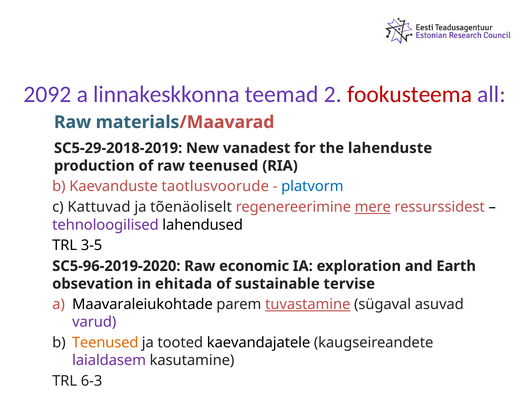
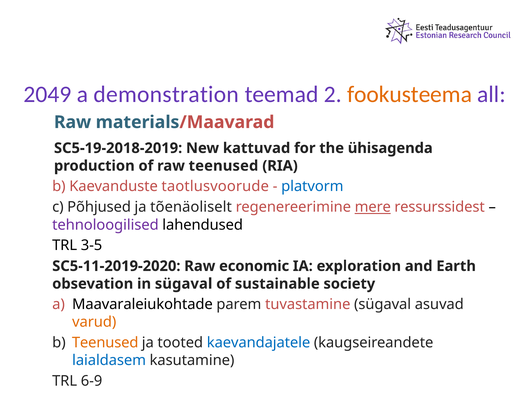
2092: 2092 -> 2049 (47, 94)
linnakeskkonna: linnakeskkonna -> demonstration (166, 94)
fookusteema colour: red -> orange (410, 94)
SC5-29-2018-2019: SC5-29-2018-2019 -> SC5-19-2018-2019 (118, 148)
vanadest: vanadest -> kattuvad (257, 148)
lahenduste: lahenduste -> ühisagenda (390, 148)
Kattuvad: Kattuvad -> Põhjused (99, 207)
SC5-96-2019-2020: SC5-96-2019-2020 -> SC5-11-2019-2020 (116, 266)
in ehitada: ehitada -> sügaval (184, 284)
tervise: tervise -> society (349, 284)
tuvastamine underline: present -> none (308, 305)
varud colour: purple -> orange (94, 322)
kaevandajatele colour: black -> blue (259, 343)
laialdasem colour: purple -> blue (109, 361)
6-3: 6-3 -> 6-9 (92, 381)
